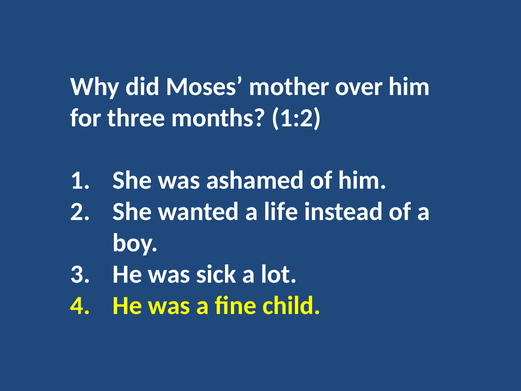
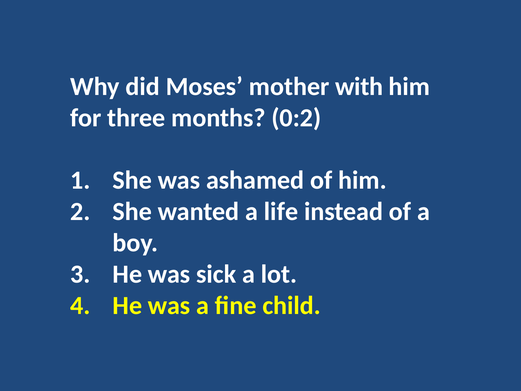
over: over -> with (359, 86)
1:2: 1:2 -> 0:2 (296, 118)
